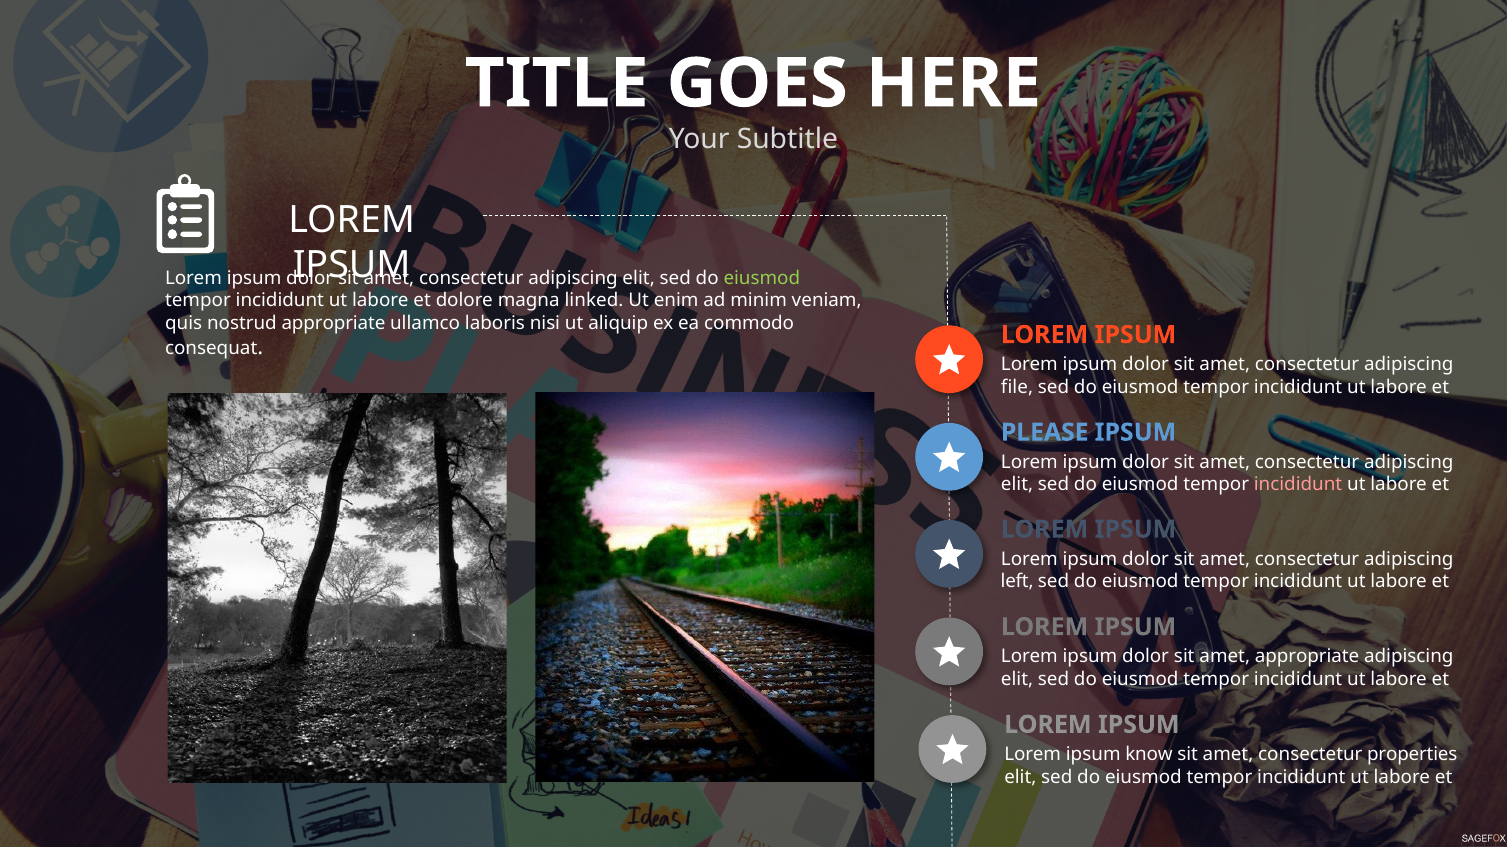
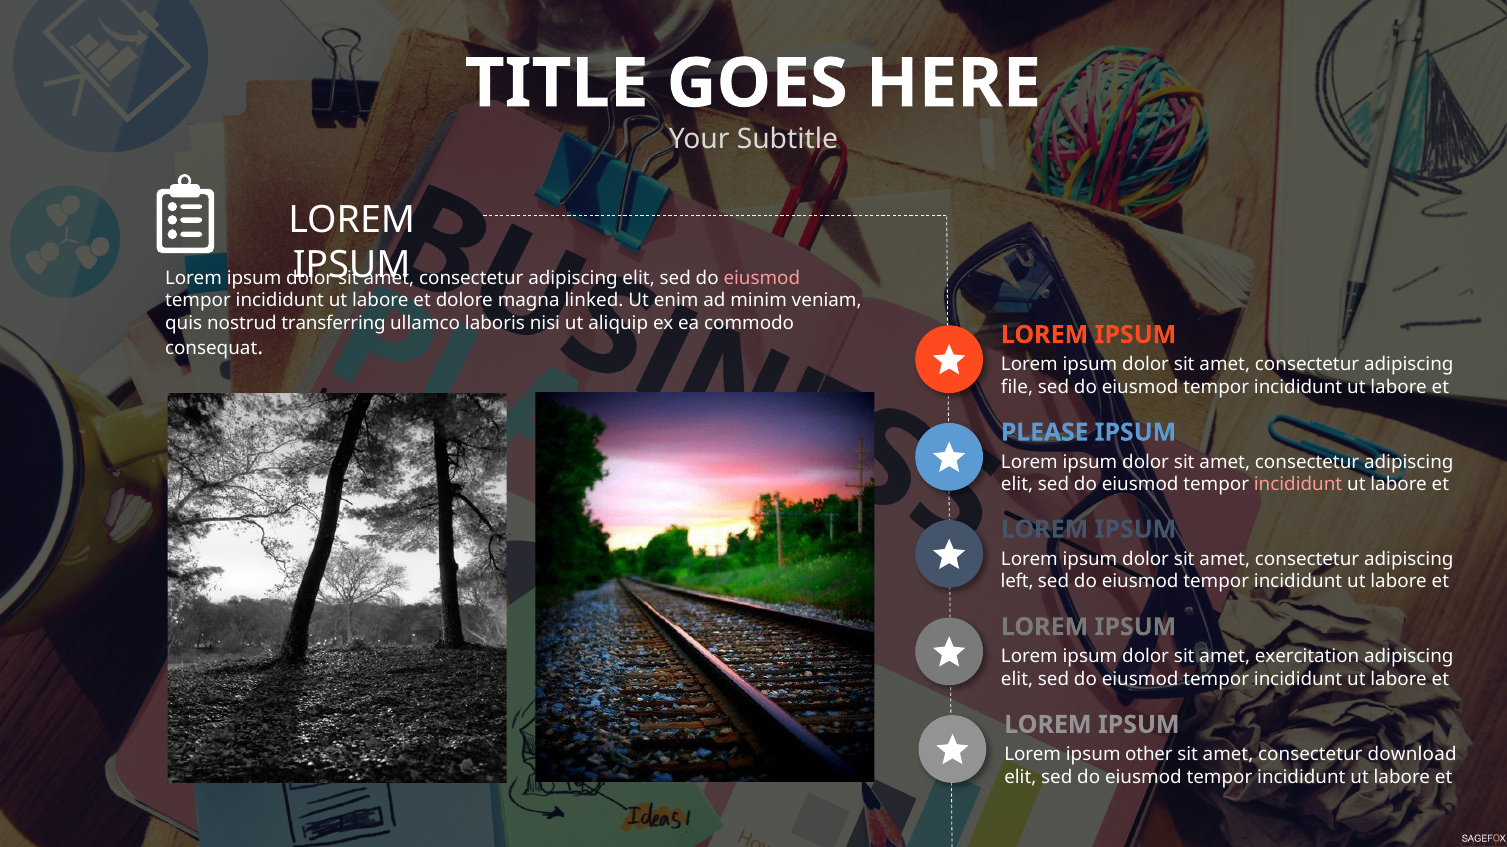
eiusmod colour: light green -> pink (762, 278)
nostrud appropriate: appropriate -> transferring (334, 323)
amet appropriate: appropriate -> exercitation (1307, 657)
know: know -> other (1149, 755)
properties: properties -> download (1412, 755)
